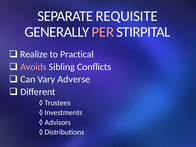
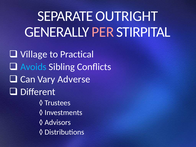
REQUISITE: REQUISITE -> OUTRIGHT (127, 16)
Realize: Realize -> Village (34, 54)
Avoids colour: pink -> light blue (33, 67)
